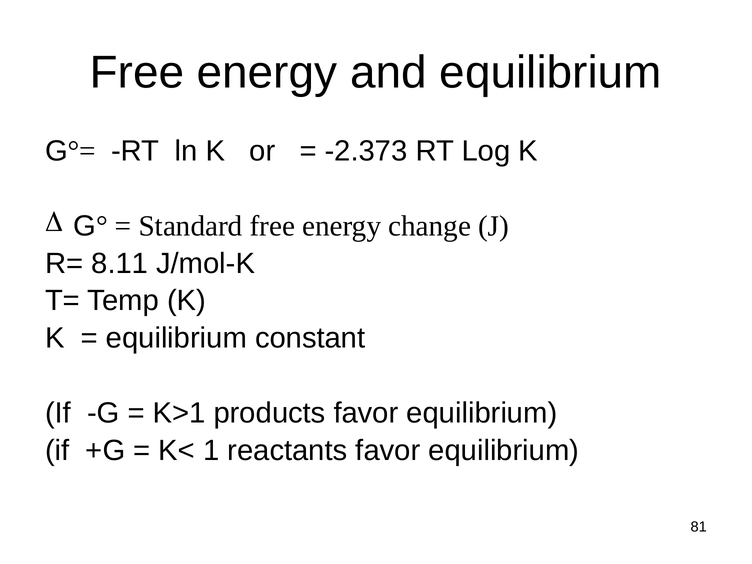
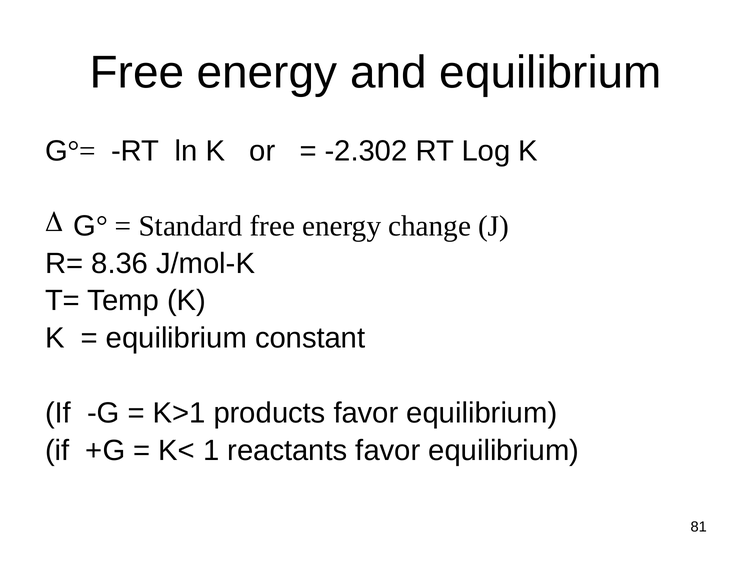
-2.373: -2.373 -> -2.302 (366, 151)
8.11: 8.11 -> 8.36 (120, 263)
